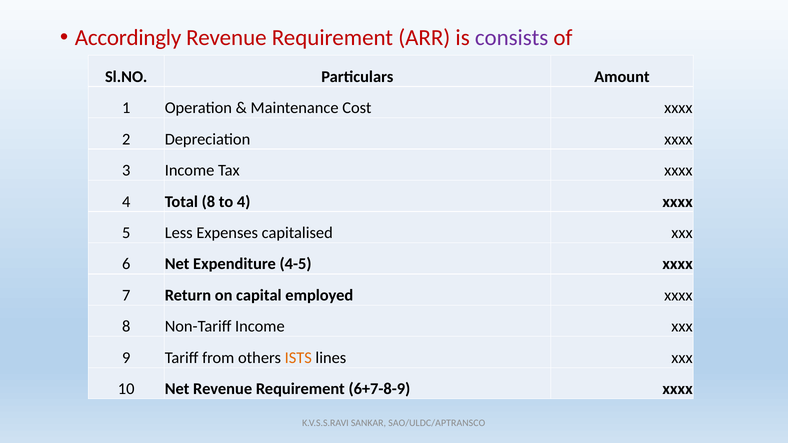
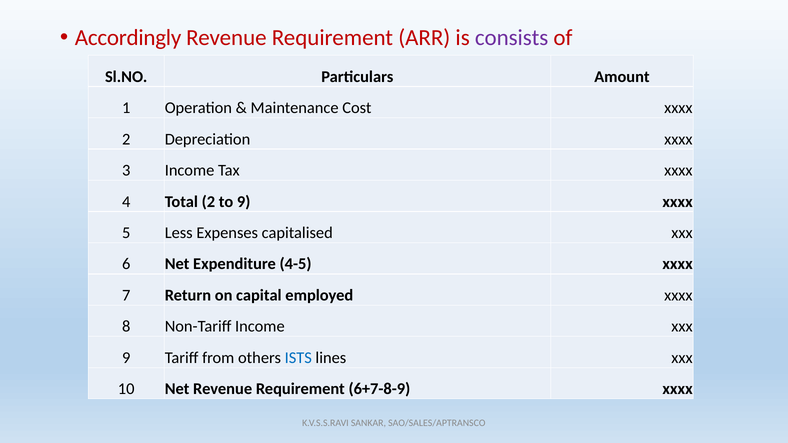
Total 8: 8 -> 2 (208, 202)
to 4: 4 -> 9 (244, 202)
ISTS colour: orange -> blue (298, 358)
SAO/ULDC/APTRANSCO: SAO/ULDC/APTRANSCO -> SAO/SALES/APTRANSCO (437, 423)
